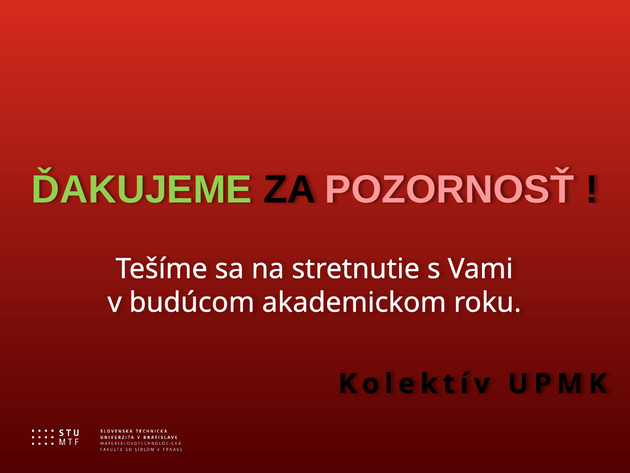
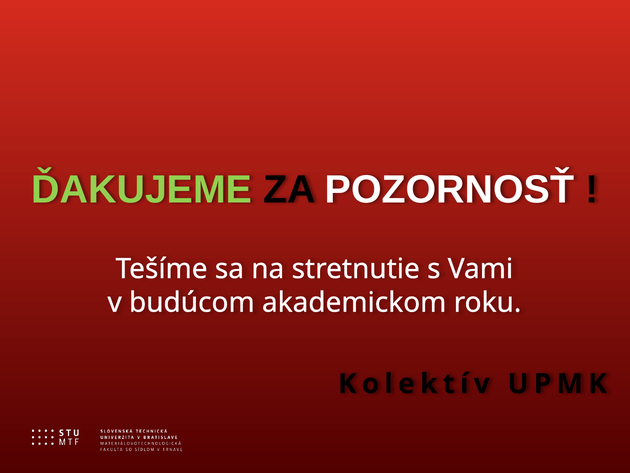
POZORNOSŤ colour: pink -> white (450, 189)
